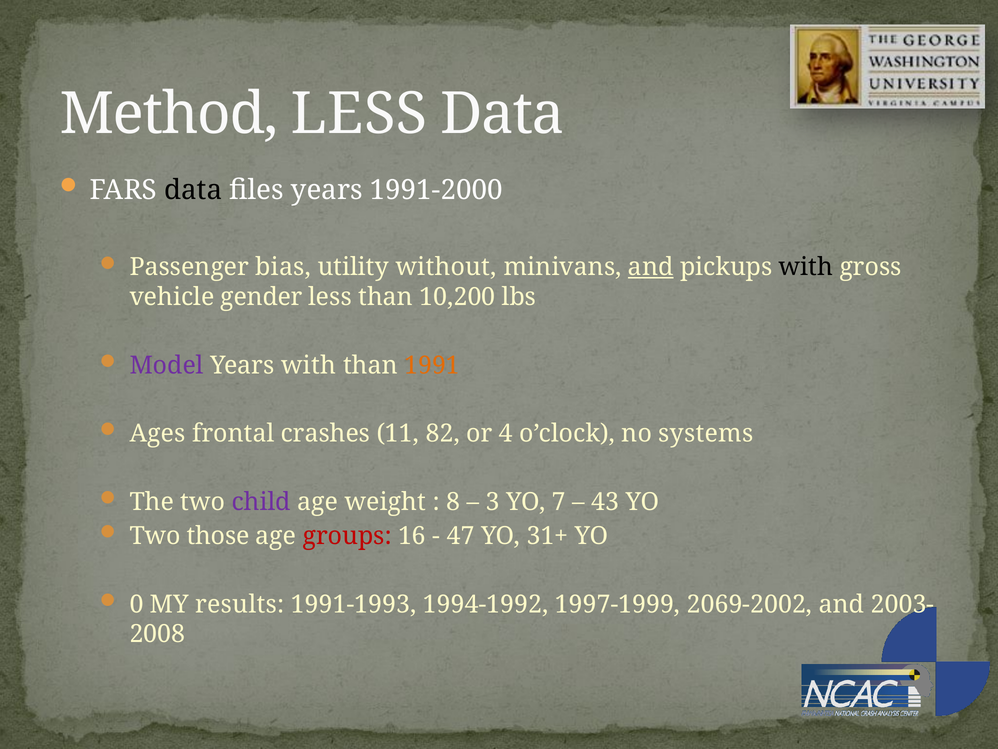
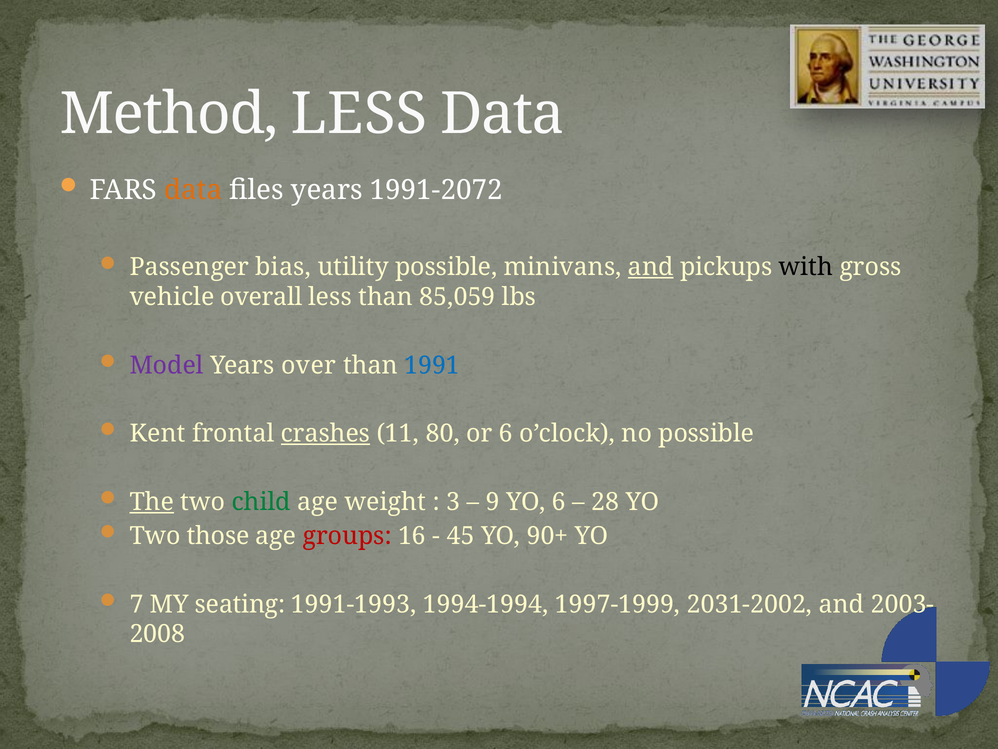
data colour: black -> orange (193, 190)
1991-2000: 1991-2000 -> 1991-2072 (436, 190)
utility without: without -> possible (446, 267)
gender: gender -> overall (261, 297)
10,200: 10,200 -> 85,059 (457, 297)
Years with: with -> over (309, 365)
1991 colour: orange -> blue (432, 365)
Ages: Ages -> Kent (158, 433)
crashes underline: none -> present (325, 433)
82: 82 -> 80 (443, 433)
or 4: 4 -> 6 (506, 433)
no systems: systems -> possible (706, 433)
The underline: none -> present (152, 502)
child colour: purple -> green (261, 502)
8: 8 -> 3 (453, 502)
3: 3 -> 9 (493, 502)
YO 7: 7 -> 6 (559, 502)
43: 43 -> 28 (605, 502)
47: 47 -> 45 (461, 536)
31+: 31+ -> 90+ (548, 536)
0: 0 -> 7 (137, 604)
results: results -> seating (240, 604)
1994-1992: 1994-1992 -> 1994-1994 (486, 604)
2069-2002: 2069-2002 -> 2031-2002 (749, 604)
